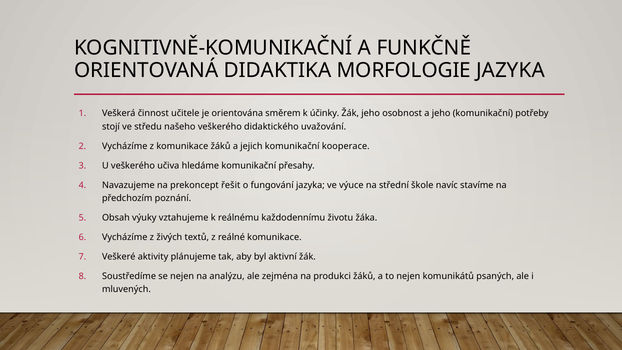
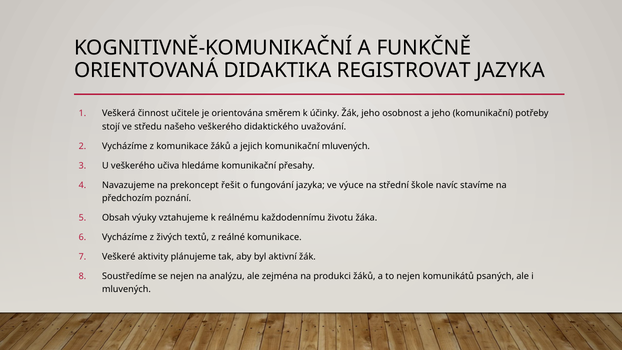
MORFOLOGIE: MORFOLOGIE -> REGISTROVAT (404, 70)
komunikační kooperace: kooperace -> mluvených (346, 146)
